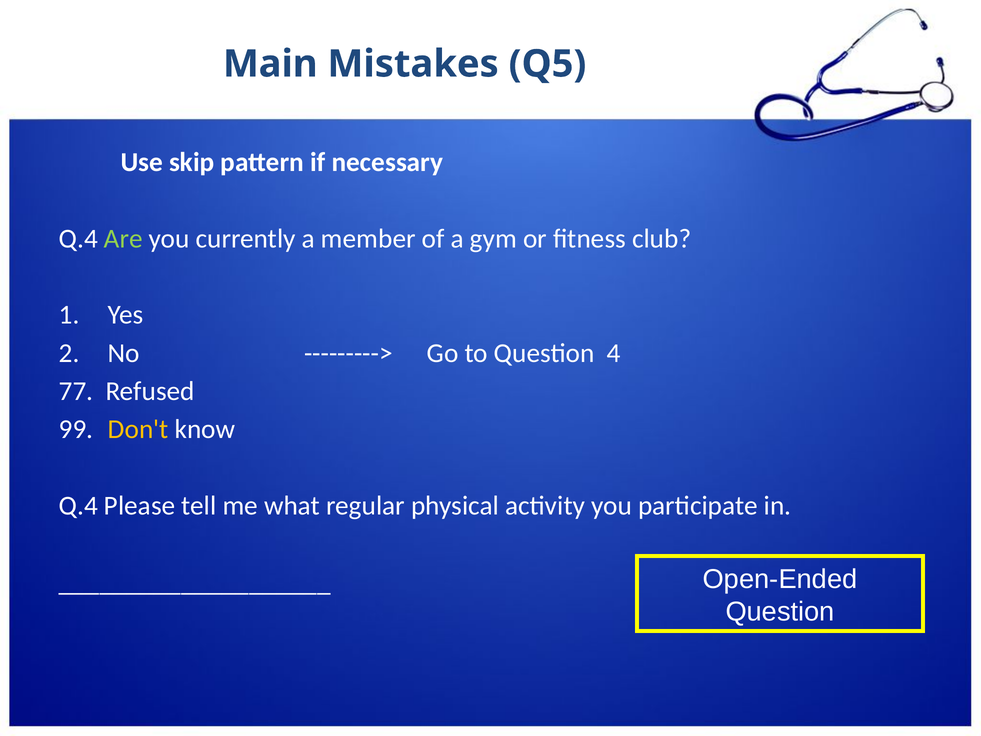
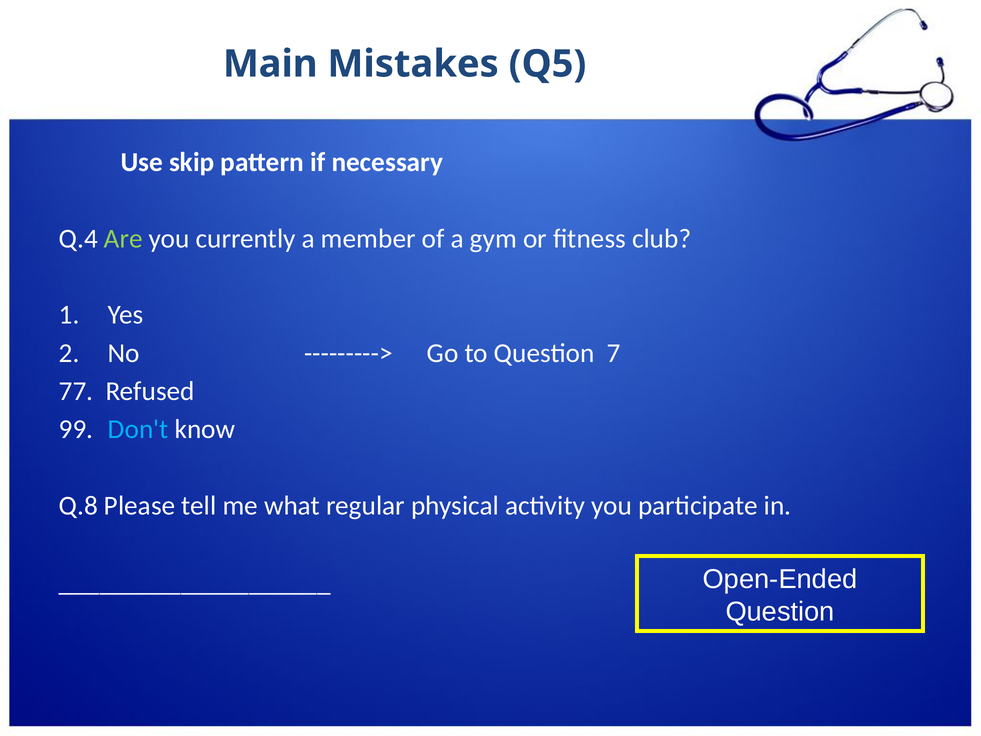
4: 4 -> 7 (614, 353)
Don't colour: yellow -> light blue (138, 429)
Q.4: Q.4 -> Q.8 (78, 506)
